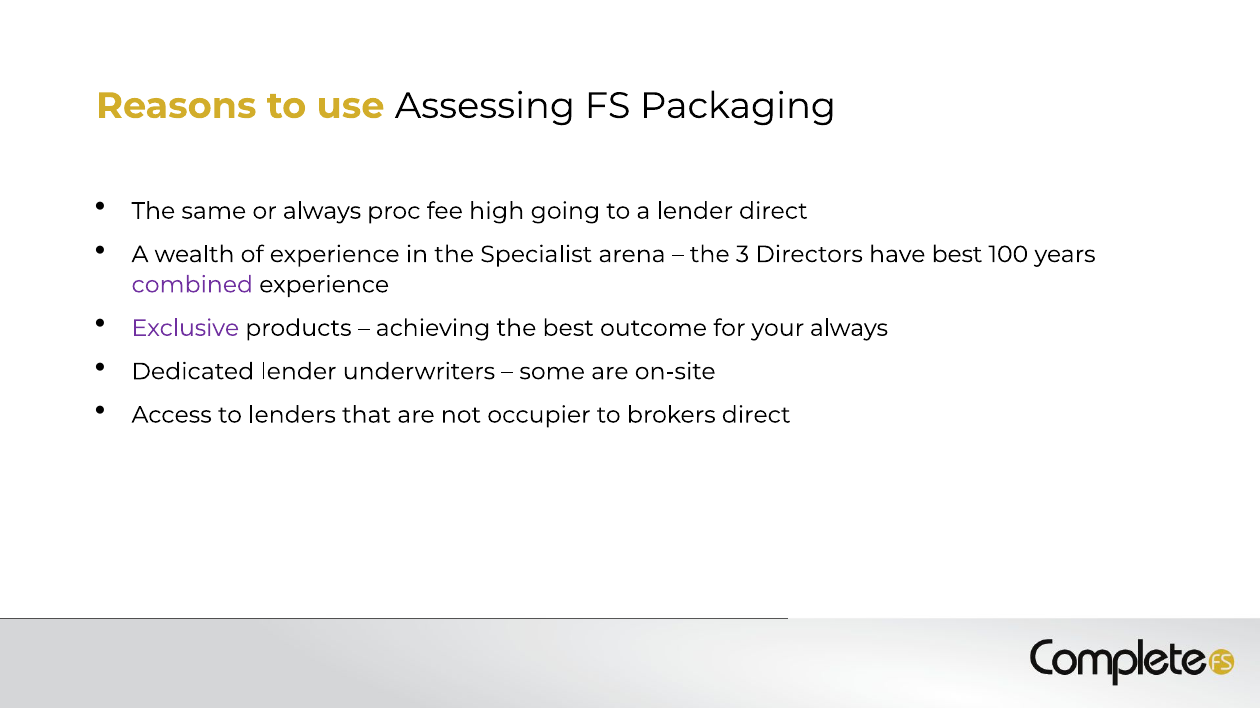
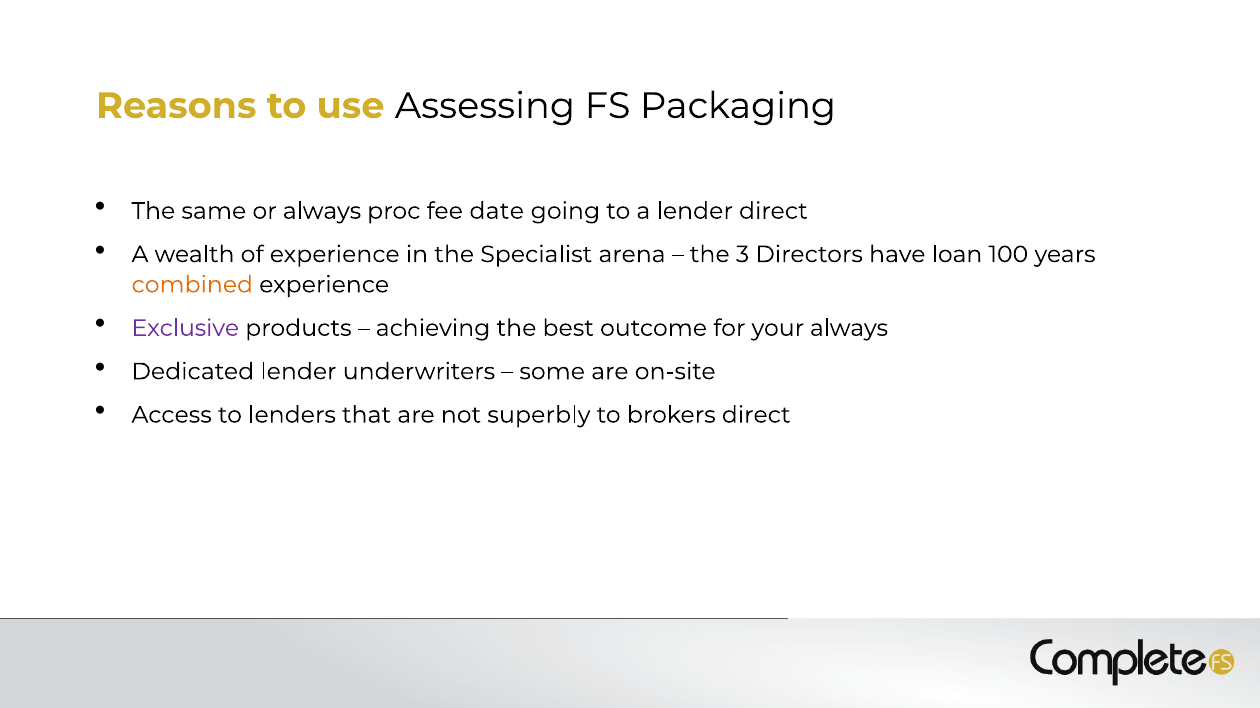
high: high -> date (497, 211)
have best: best -> loan (957, 255)
combined colour: purple -> orange (192, 285)
occupier: occupier -> superbly (539, 415)
